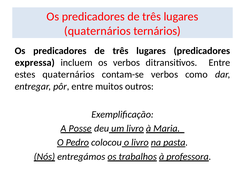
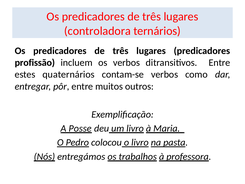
quaternários: quaternários -> controladora (97, 31)
expressa: expressa -> profissão (35, 63)
